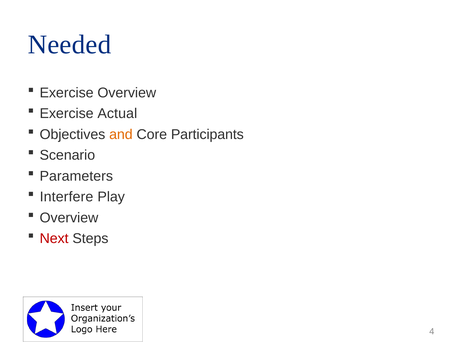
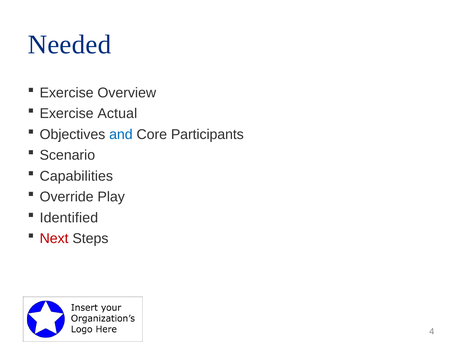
and colour: orange -> blue (121, 134)
Parameters: Parameters -> Capabilities (76, 176)
Interfere: Interfere -> Override (67, 197)
Overview: Overview -> Identified (69, 217)
